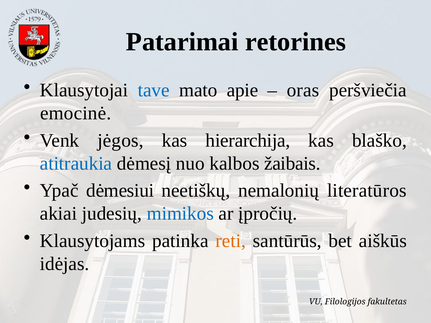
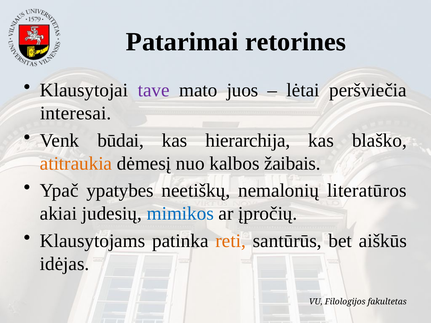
tave colour: blue -> purple (154, 90)
apie: apie -> juos (243, 90)
oras: oras -> lėtai (303, 90)
emocinė: emocinė -> interesai (76, 113)
jėgos: jėgos -> būdai (121, 141)
atitraukia colour: blue -> orange (76, 164)
dėmesiui: dėmesiui -> ypatybes (120, 191)
